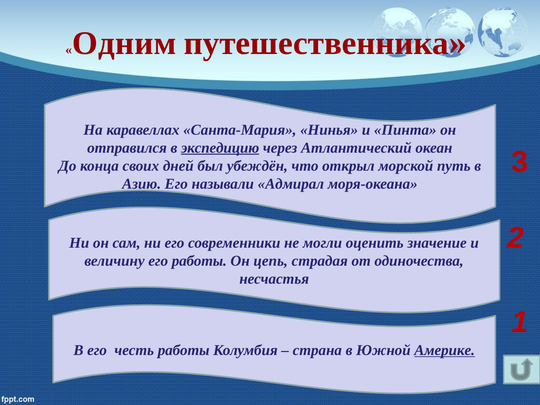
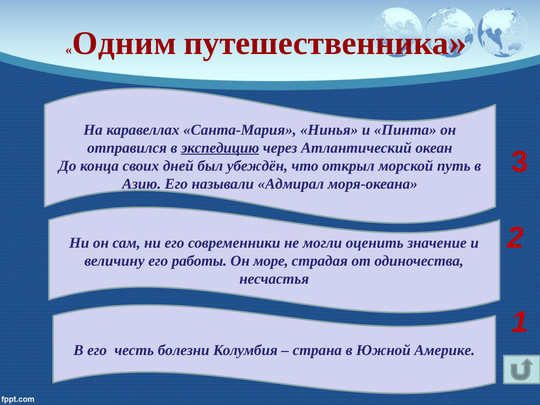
цепь: цепь -> море (271, 261)
честь работы: работы -> болезни (184, 350)
Америке underline: present -> none (445, 350)
